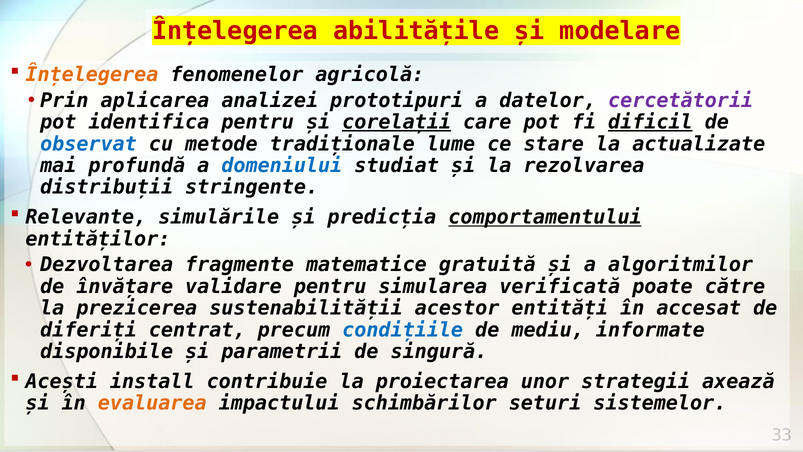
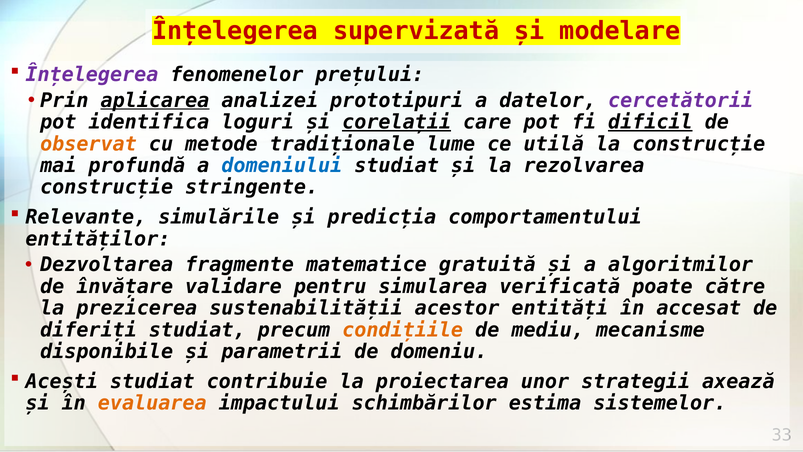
abilitățile: abilitățile -> supervizată (416, 31)
Înțelegerea colour: orange -> purple (92, 75)
agricolă: agricolă -> prețului (370, 75)
aplicarea underline: none -> present (155, 100)
identifica pentru: pentru -> loguri (258, 122)
observat colour: blue -> orange (88, 144)
stare: stare -> utilă (554, 144)
la actualizate: actualizate -> construcție (699, 144)
distribuții: distribuții -> construcție (107, 187)
comportamentului underline: present -> none (545, 217)
diferiți centrat: centrat -> studiat (197, 330)
condițiile colour: blue -> orange (403, 330)
informate: informate -> mecanisme (650, 330)
singură: singură -> domeniu (439, 351)
Acești install: install -> studiat (152, 381)
seturi: seturi -> estima (545, 403)
